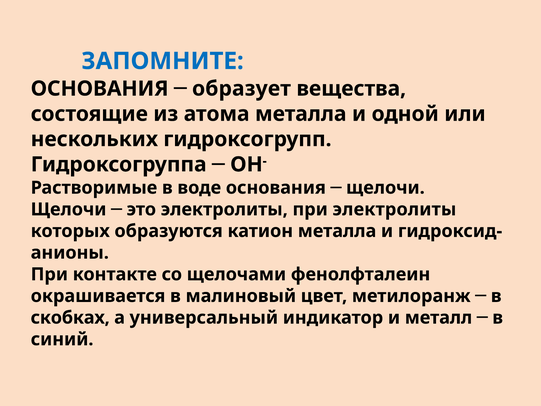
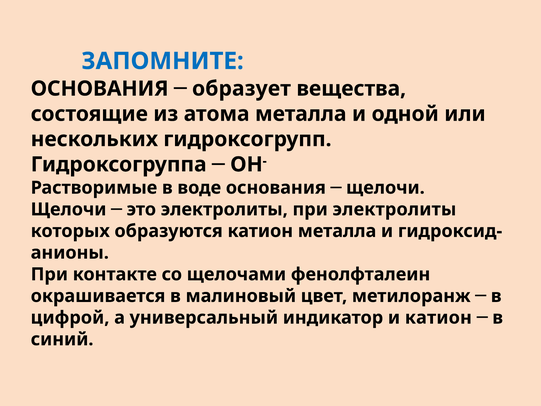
скобках: скобках -> цифрой (70, 317)
и металл: металл -> катион (438, 317)
